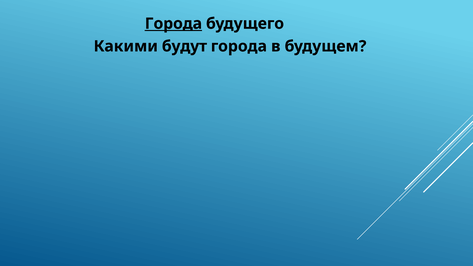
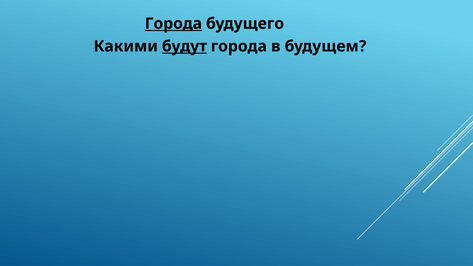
будут underline: none -> present (184, 46)
